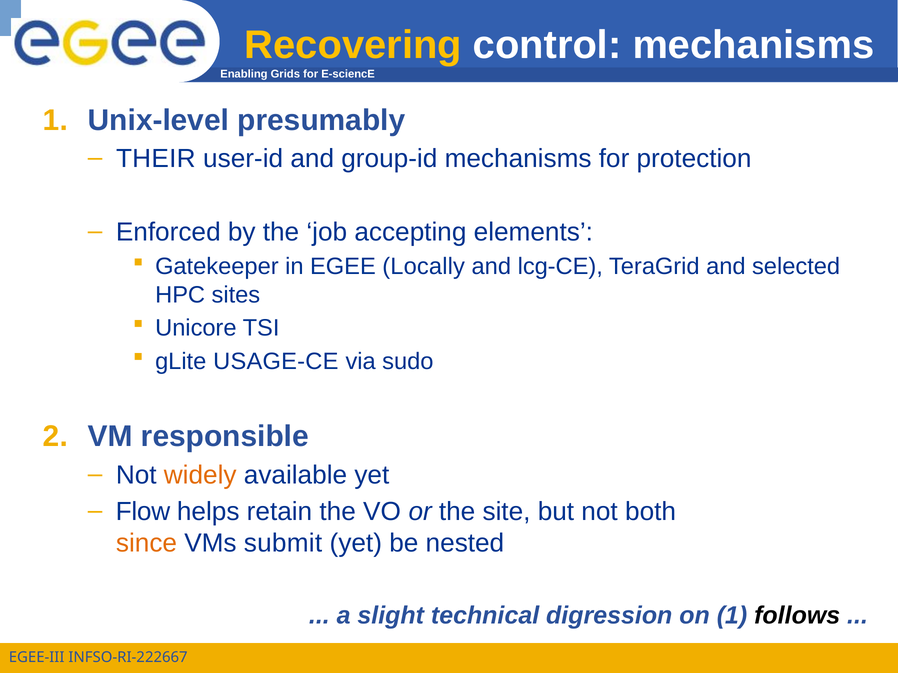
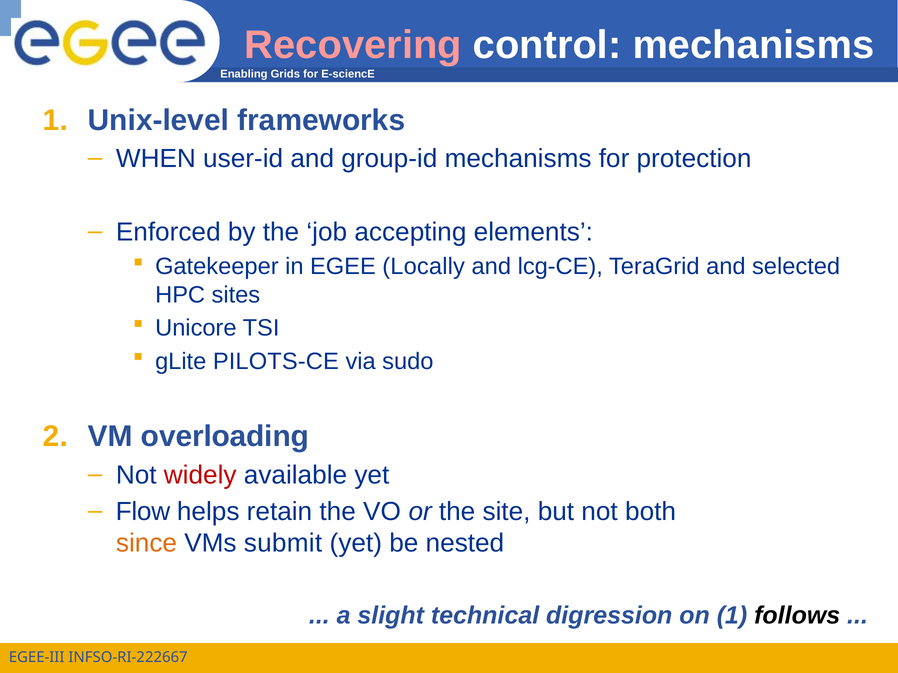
Recovering colour: yellow -> pink (353, 45)
presumably: presumably -> frameworks (321, 120)
THEIR: THEIR -> WHEN (156, 159)
USAGE-CE: USAGE-CE -> PILOTS-CE (276, 361)
responsible: responsible -> overloading (225, 437)
widely colour: orange -> red (200, 475)
